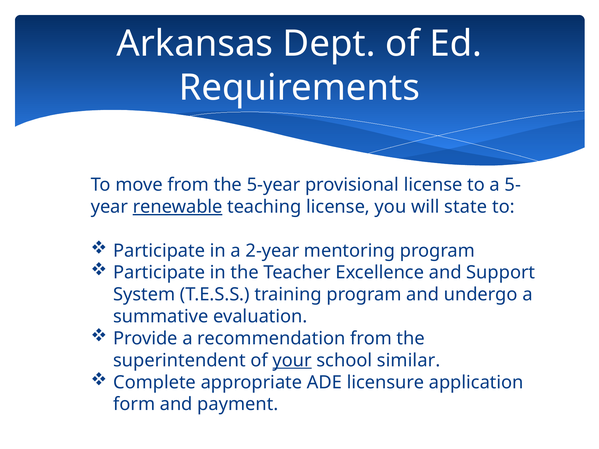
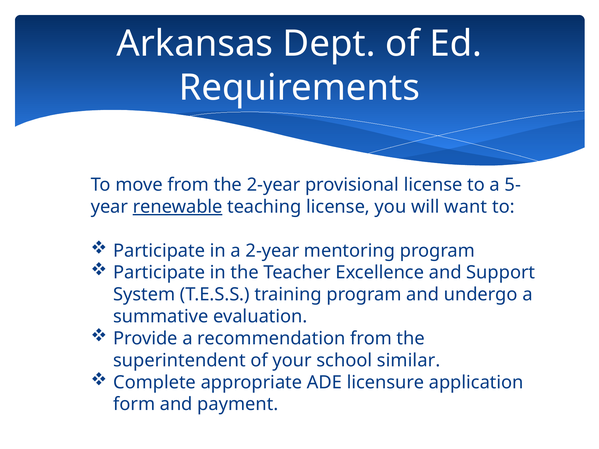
the 5-year: 5-year -> 2-year (274, 185)
state: state -> want (466, 207)
your underline: present -> none (292, 361)
